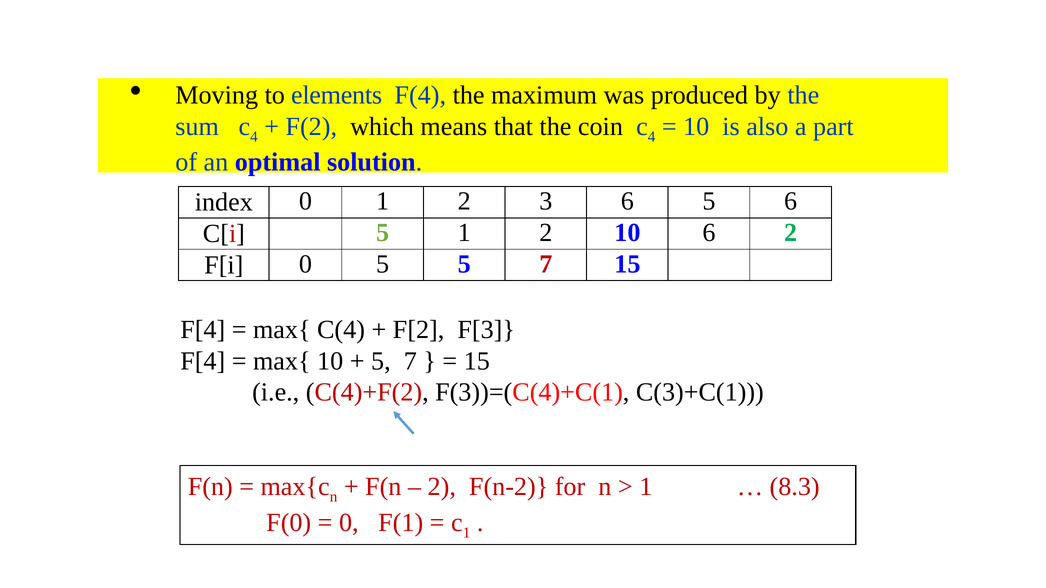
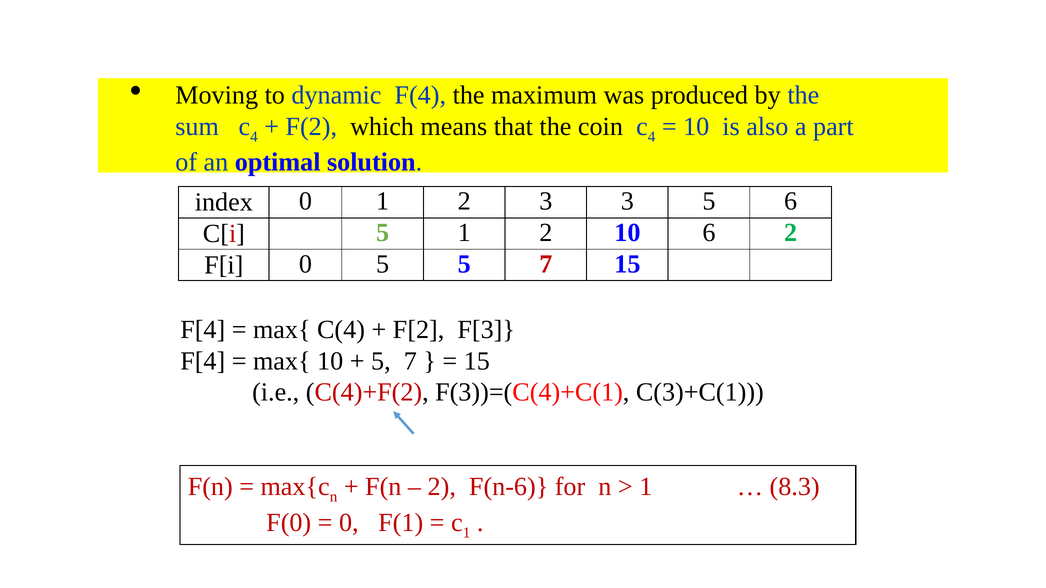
elements: elements -> dynamic (336, 95)
3 6: 6 -> 3 (627, 201)
F(n-2: F(n-2 -> F(n-6 (509, 487)
